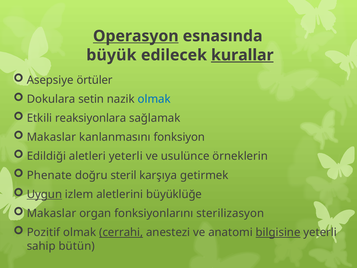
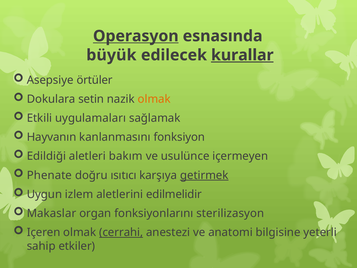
olmak colour: blue -> orange (154, 99)
reaksiyonlara: reaksiyonlara -> uygulamaları (91, 118)
Makaslar: Makaslar -> Hayvanın (52, 137)
aletleri yeterli: yeterli -> bakım (126, 156)
örneklerin: örneklerin -> içermeyen (240, 156)
steril: steril -> ısıtıcı (124, 175)
getirmek underline: none -> present (204, 175)
Uygun underline: present -> none (44, 194)
büyüklüğe: büyüklüğe -> edilmelidir (174, 194)
Pozitif: Pozitif -> Içeren (44, 232)
bilgisine underline: present -> none (278, 232)
bütün: bütün -> etkiler (77, 246)
